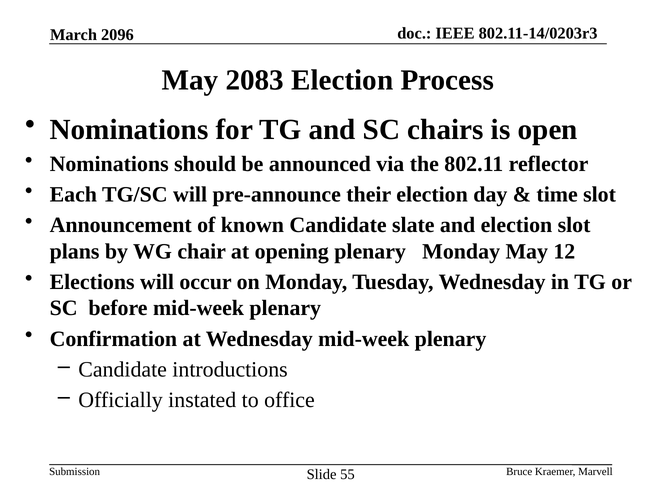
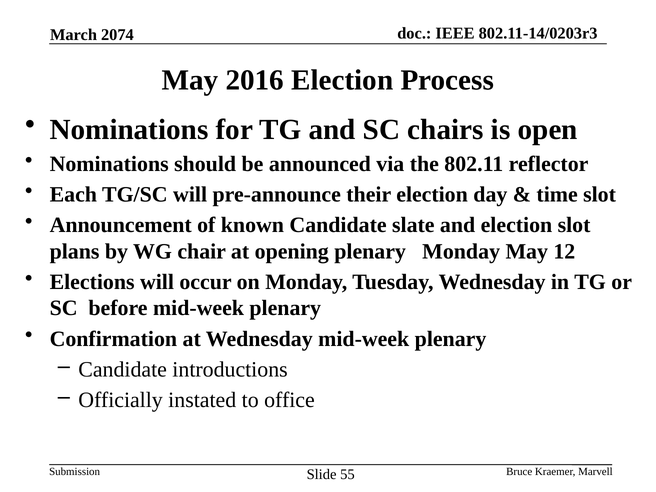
2096: 2096 -> 2074 (117, 35)
2083: 2083 -> 2016 (255, 80)
